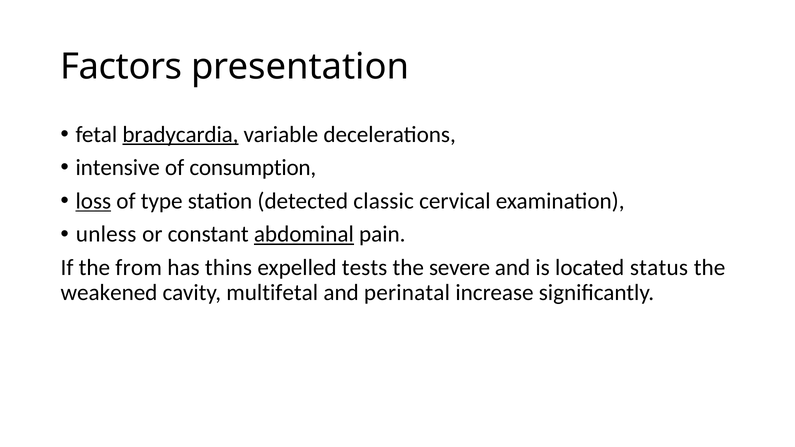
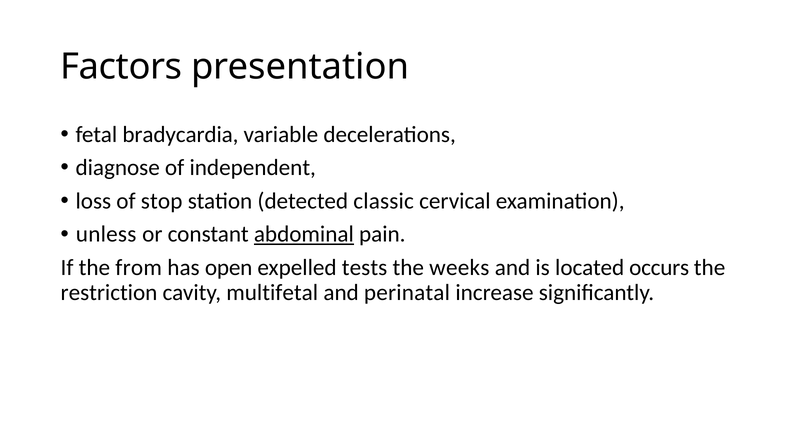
bradycardia underline: present -> none (180, 134)
intensive: intensive -> diagnose (118, 168)
consumption: consumption -> independent (253, 168)
loss underline: present -> none (93, 201)
type: type -> stop (162, 201)
thins: thins -> open (229, 268)
severe: severe -> weeks (459, 268)
status: status -> occurs (659, 268)
weakened: weakened -> restriction (109, 293)
